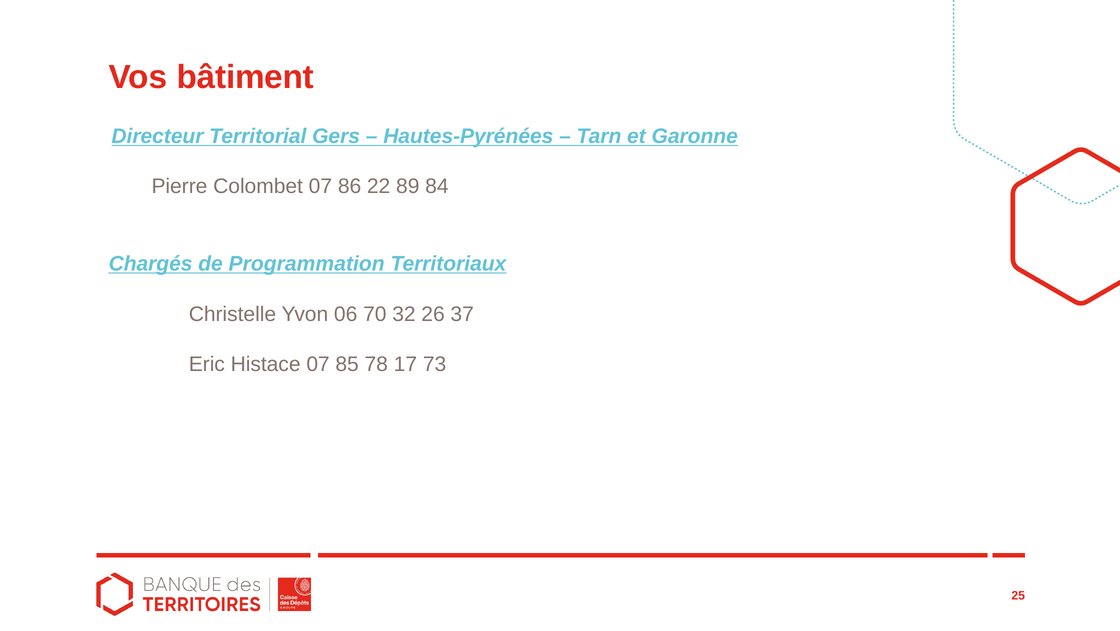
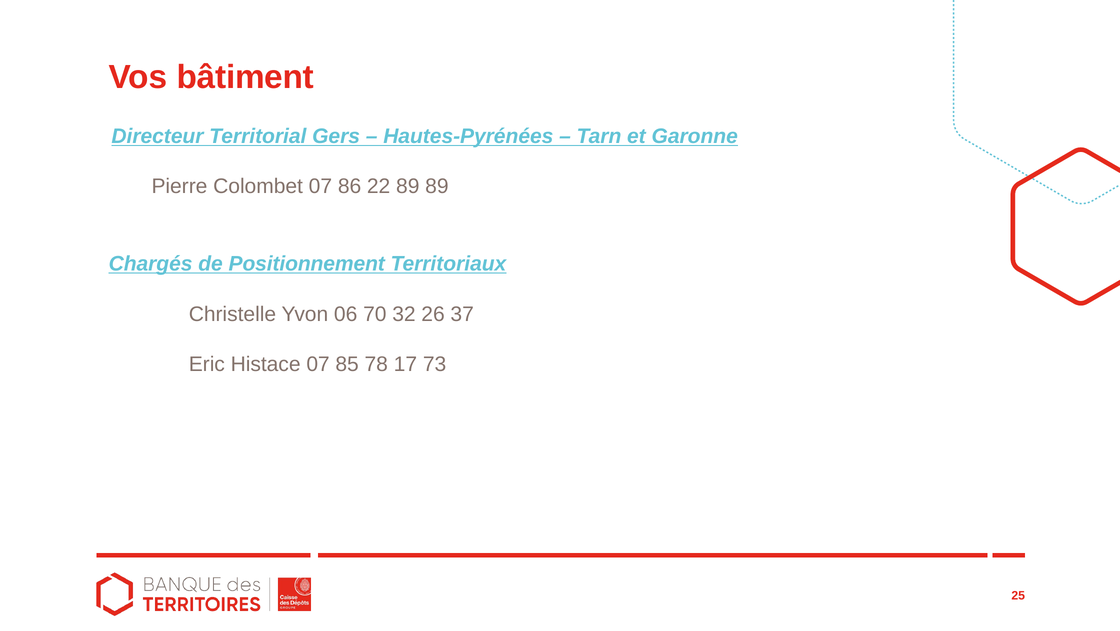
89 84: 84 -> 89 (437, 187)
Programmation: Programmation -> Positionnement (307, 264)
